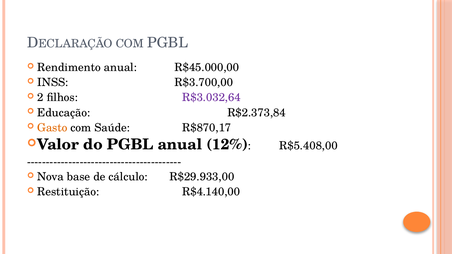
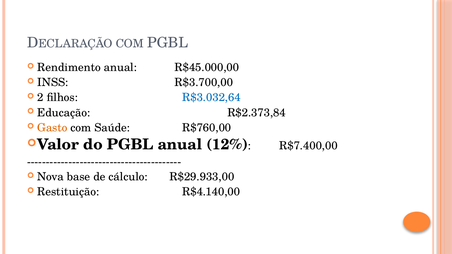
R$3.032,64 colour: purple -> blue (211, 98)
R$870,17: R$870,17 -> R$760,00 (207, 128)
R$5.408,00: R$5.408,00 -> R$7.400,00 (308, 146)
